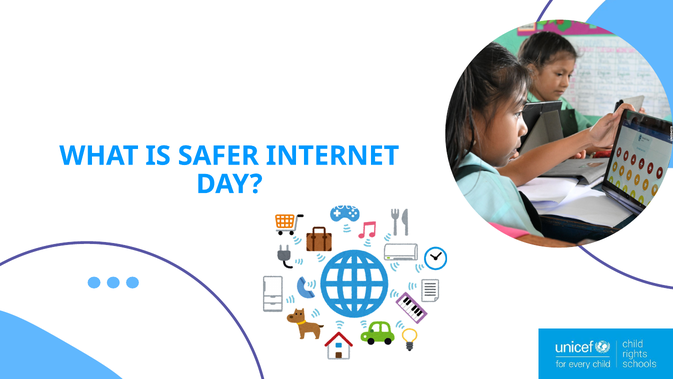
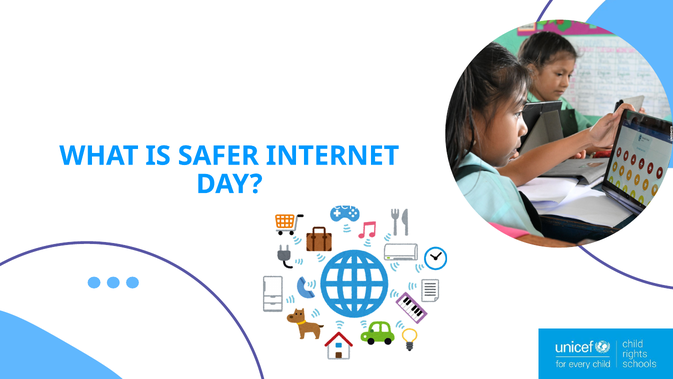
remotely: remotely -> concerns (340, 204)
